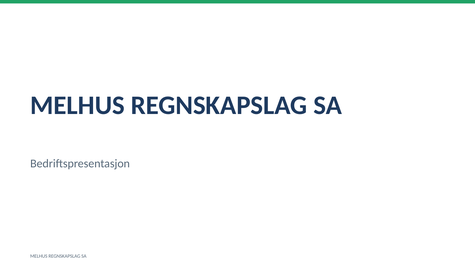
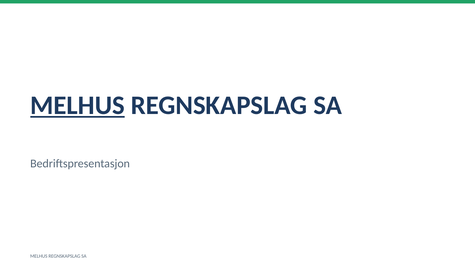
MELHUS underline: none -> present (77, 105)
